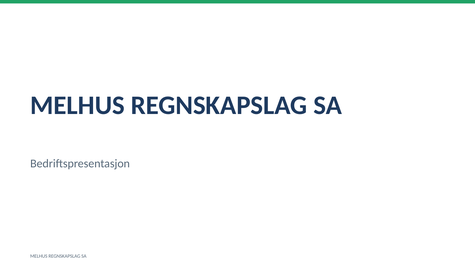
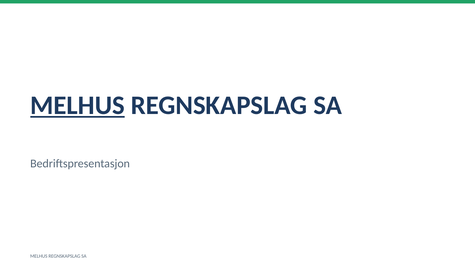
MELHUS underline: none -> present (77, 105)
